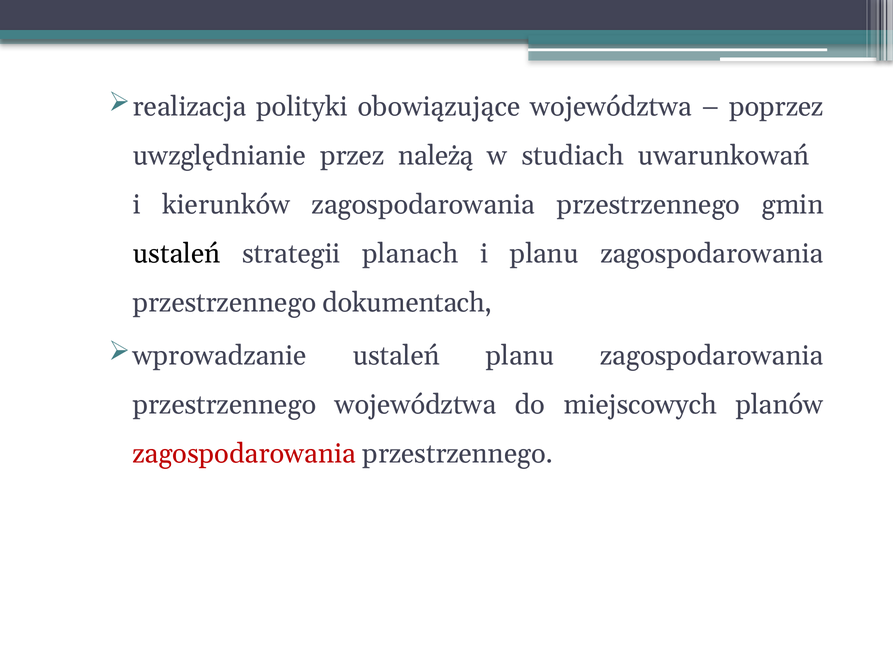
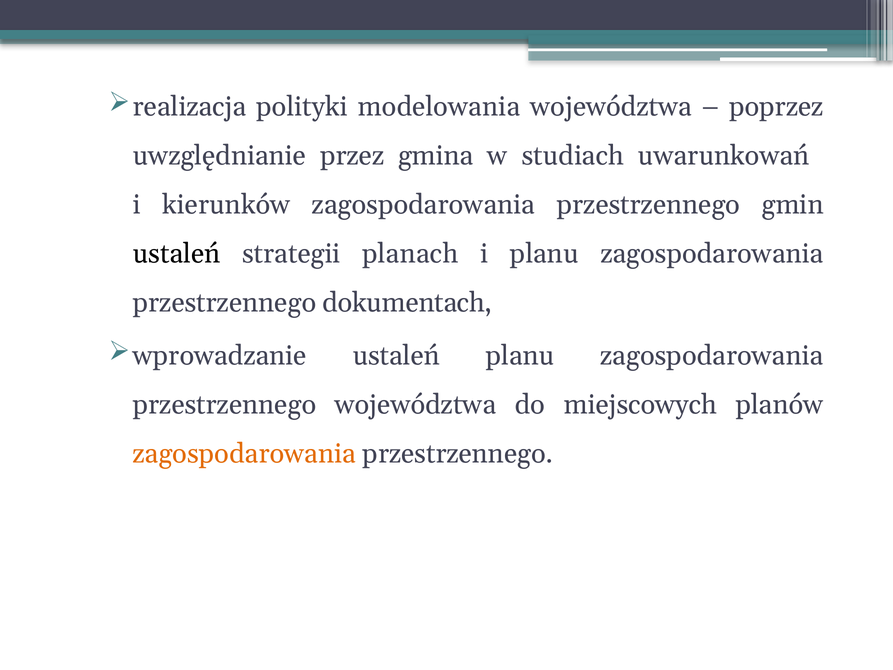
obowiązujące: obowiązujące -> modelowania (439, 107)
należą: należą -> gmina (436, 156)
zagospodarowania colour: red -> orange (244, 454)
